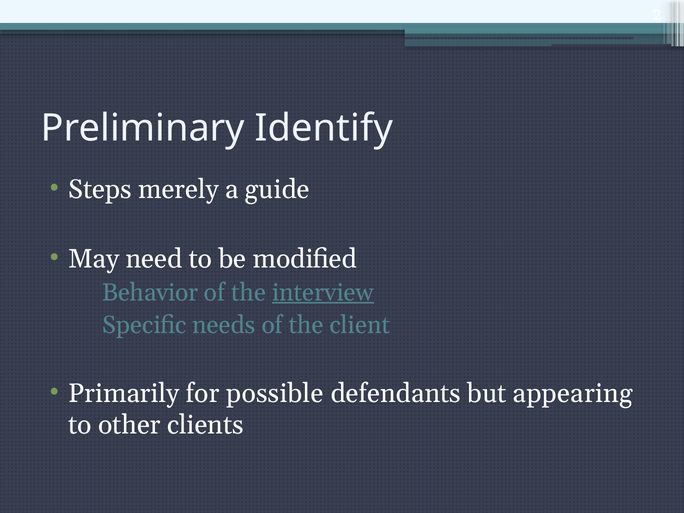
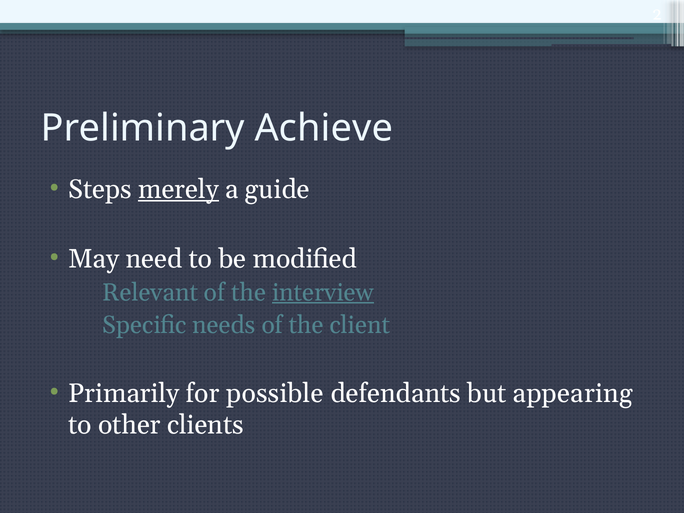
Identify: Identify -> Achieve (324, 128)
merely underline: none -> present (178, 189)
Behavior: Behavior -> Relevant (150, 292)
